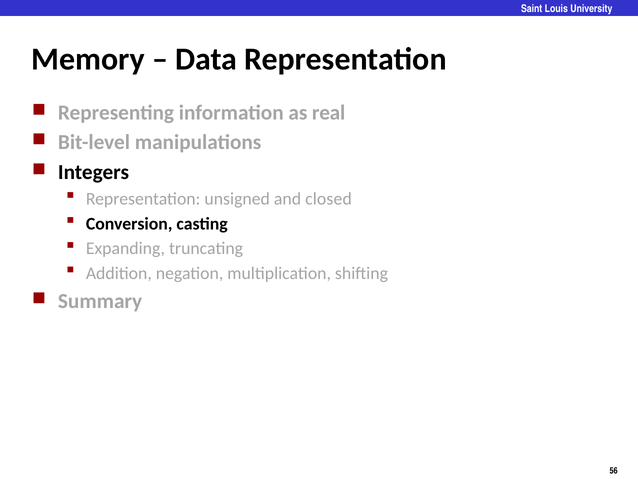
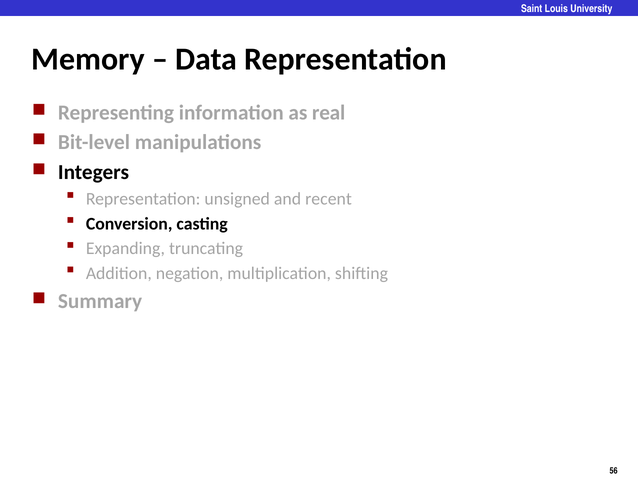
closed: closed -> recent (329, 199)
